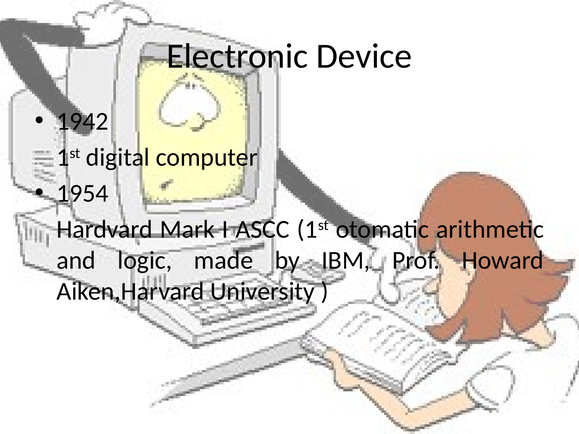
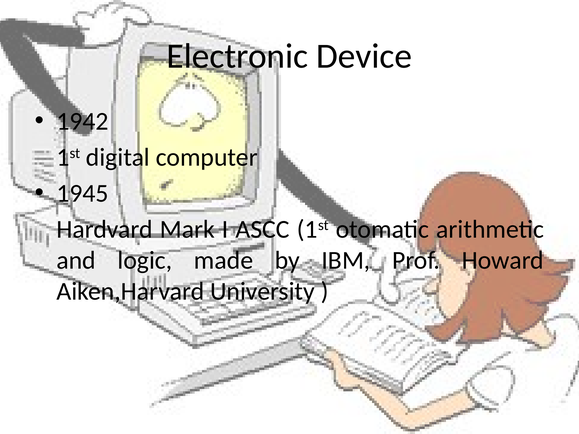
1954: 1954 -> 1945 (83, 194)
